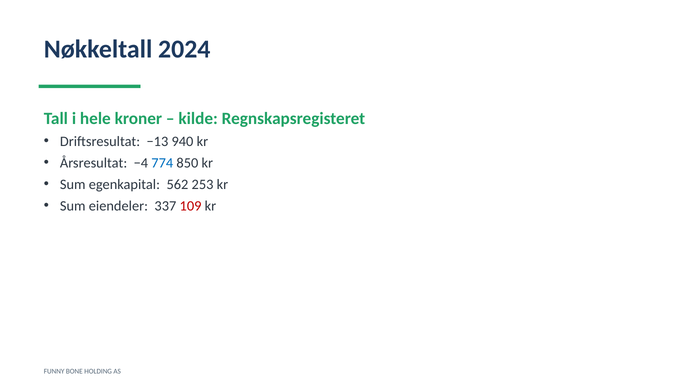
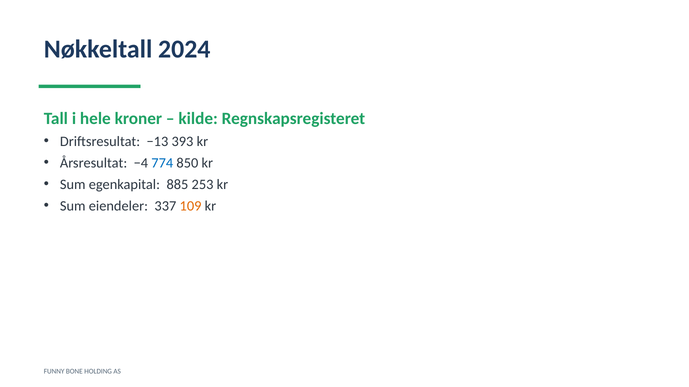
940: 940 -> 393 (182, 142)
562: 562 -> 885 (177, 185)
109 colour: red -> orange (191, 206)
